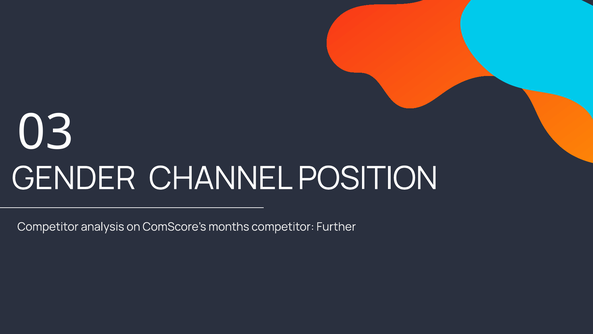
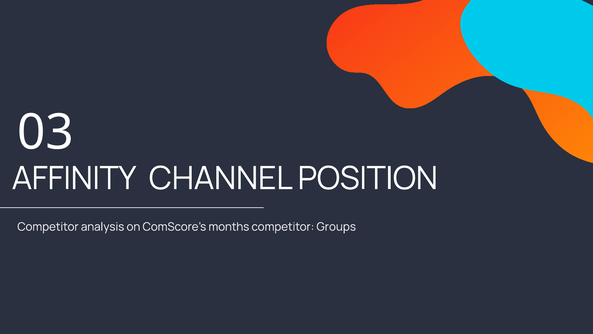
GENDER: GENDER -> AFFINITY (74, 178)
Further: Further -> Groups (336, 227)
